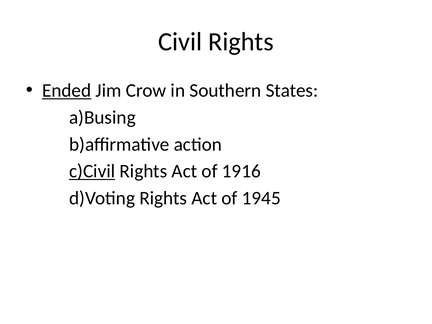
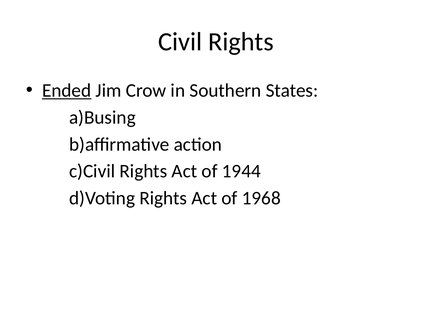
c)Civil underline: present -> none (92, 171)
1916: 1916 -> 1944 (241, 171)
1945: 1945 -> 1968 (261, 198)
